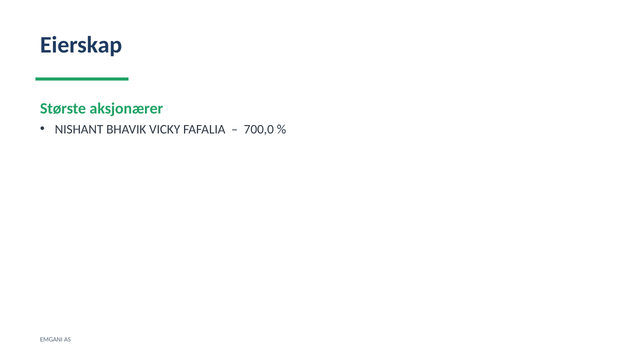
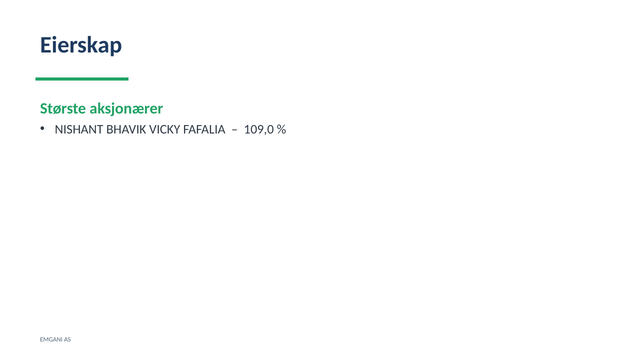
700,0: 700,0 -> 109,0 (259, 130)
